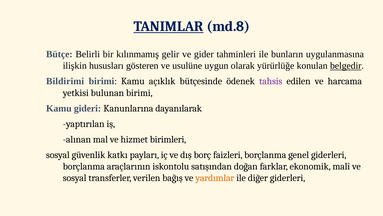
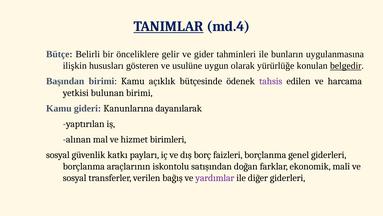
md.8: md.8 -> md.4 (228, 26)
kılınmamış: kılınmamış -> önceliklere (138, 54)
Bildirimi: Bildirimi -> Başından (65, 81)
yardımlar colour: orange -> purple (215, 178)
